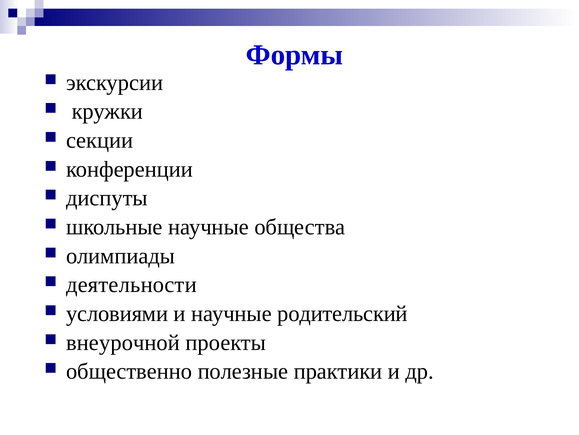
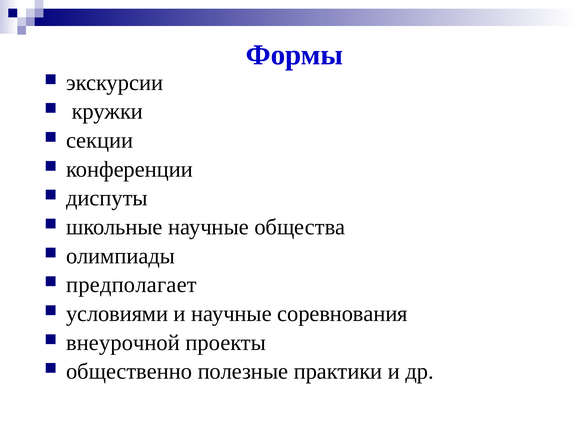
деятельности: деятельности -> предполагает (131, 284)
родительский: родительский -> соревнования (342, 313)
